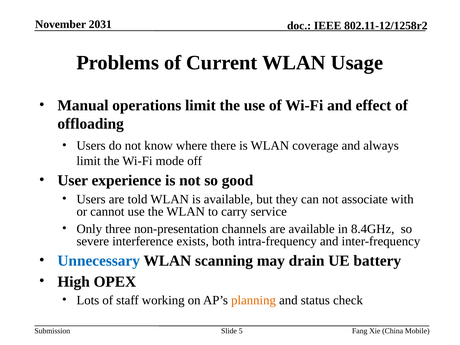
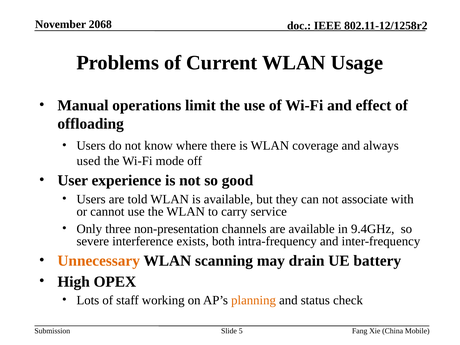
2031: 2031 -> 2068 (100, 24)
limit: limit -> used (88, 161)
8.4GHz: 8.4GHz -> 9.4GHz (373, 229)
Unnecessary colour: blue -> orange (99, 261)
